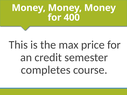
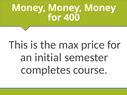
credit: credit -> initial (48, 58)
